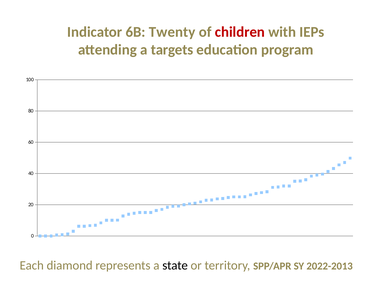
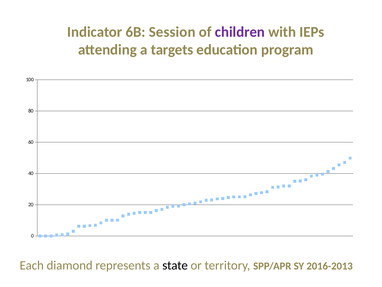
Twenty: Twenty -> Session (172, 32)
children colour: red -> purple (240, 32)
2022-2013: 2022-2013 -> 2016-2013 (330, 266)
